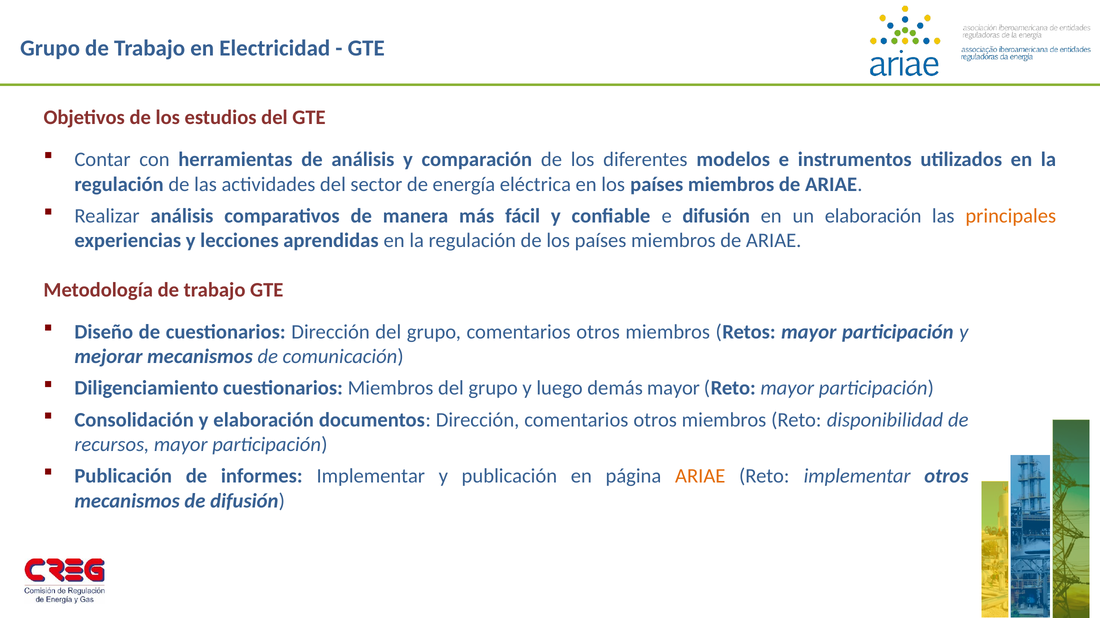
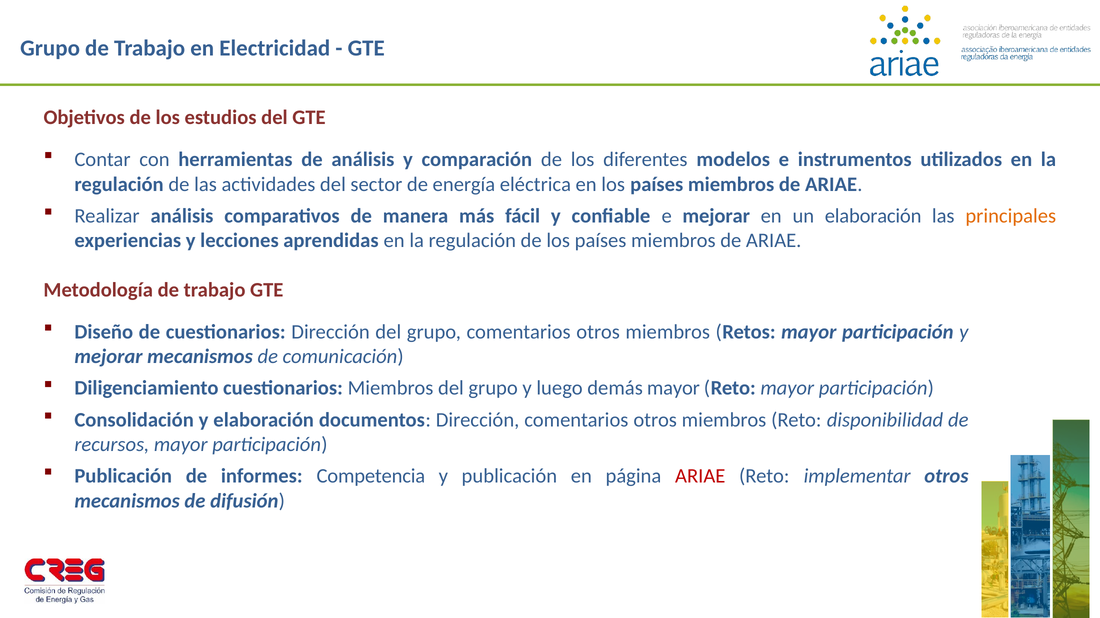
e difusión: difusión -> mejorar (716, 216)
informes Implementar: Implementar -> Competencia (371, 477)
ARIAE colour: orange -> red (700, 477)
